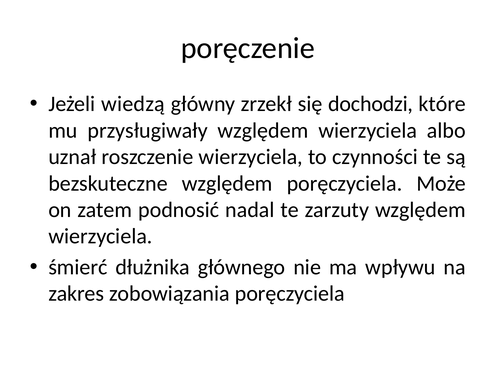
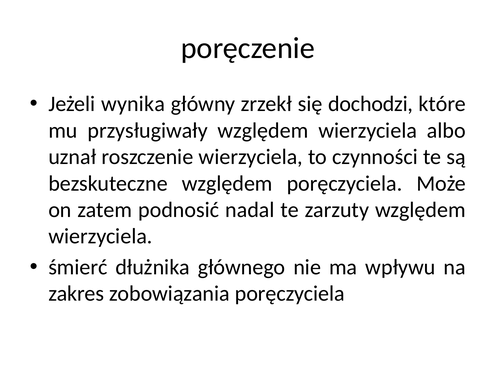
wiedzą: wiedzą -> wynika (133, 104)
